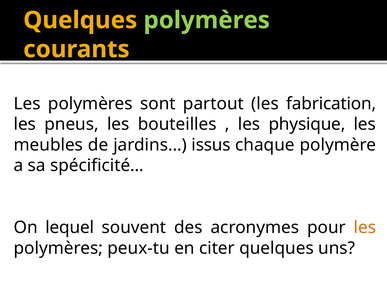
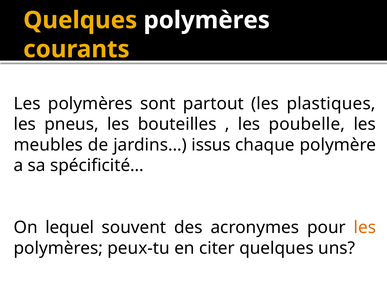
polymères colour: light green -> white (207, 20)
fabrication: fabrication -> plastiques (331, 104)
physique: physique -> poubelle (307, 124)
